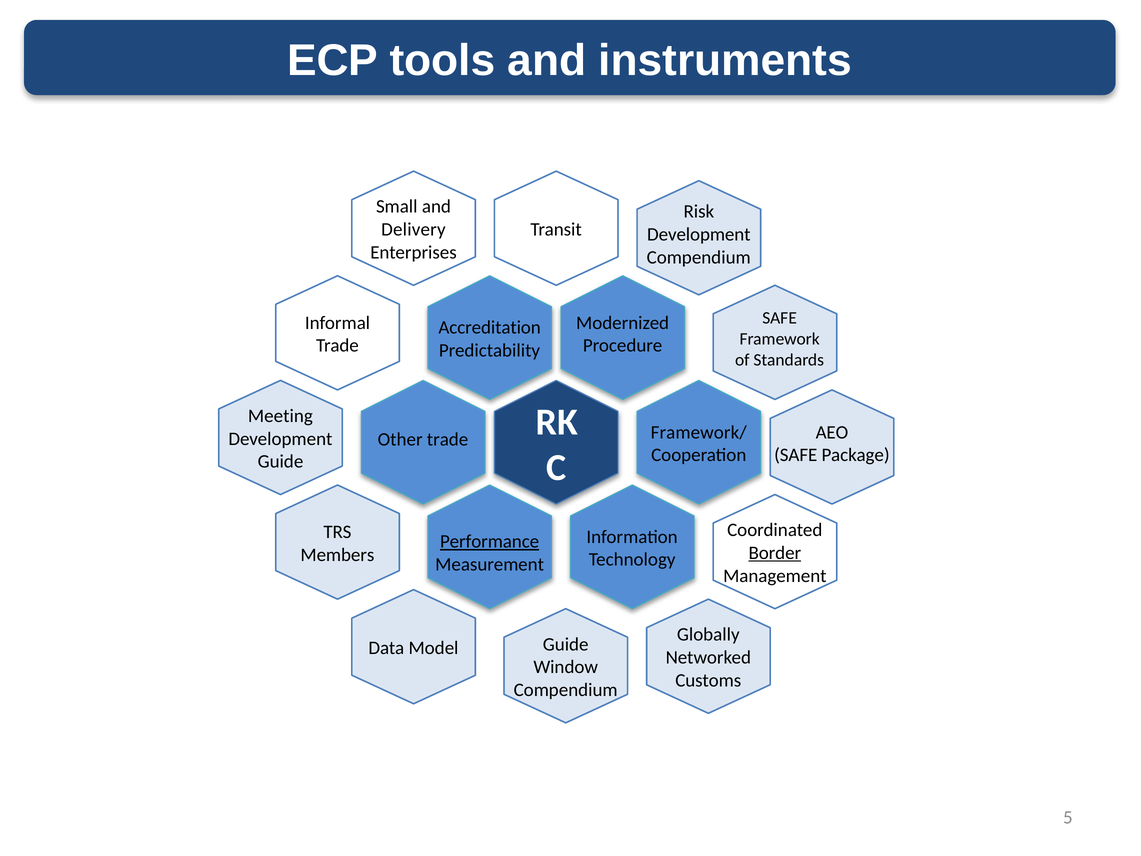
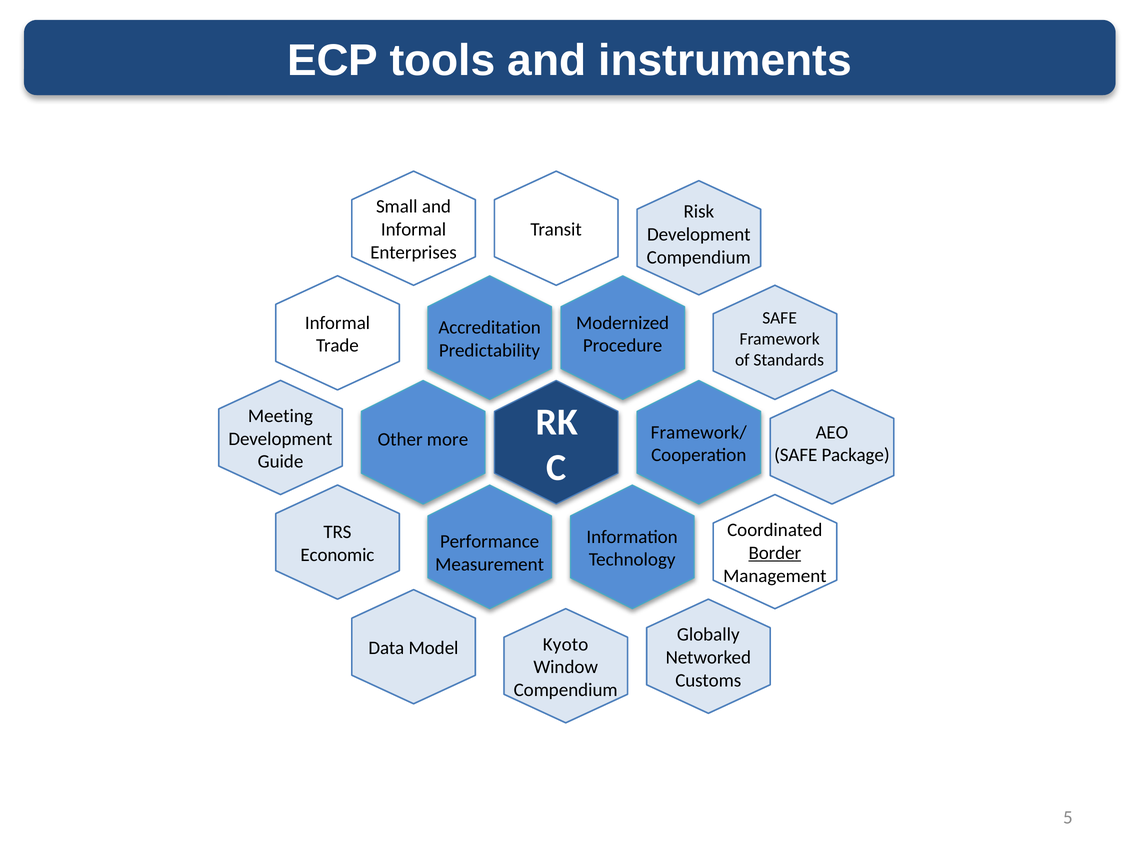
Delivery: Delivery -> Informal (414, 229)
Other trade: trade -> more (448, 439)
Performance underline: present -> none (490, 541)
Members: Members -> Economic (337, 555)
Guide: Guide -> Kyoto (566, 644)
